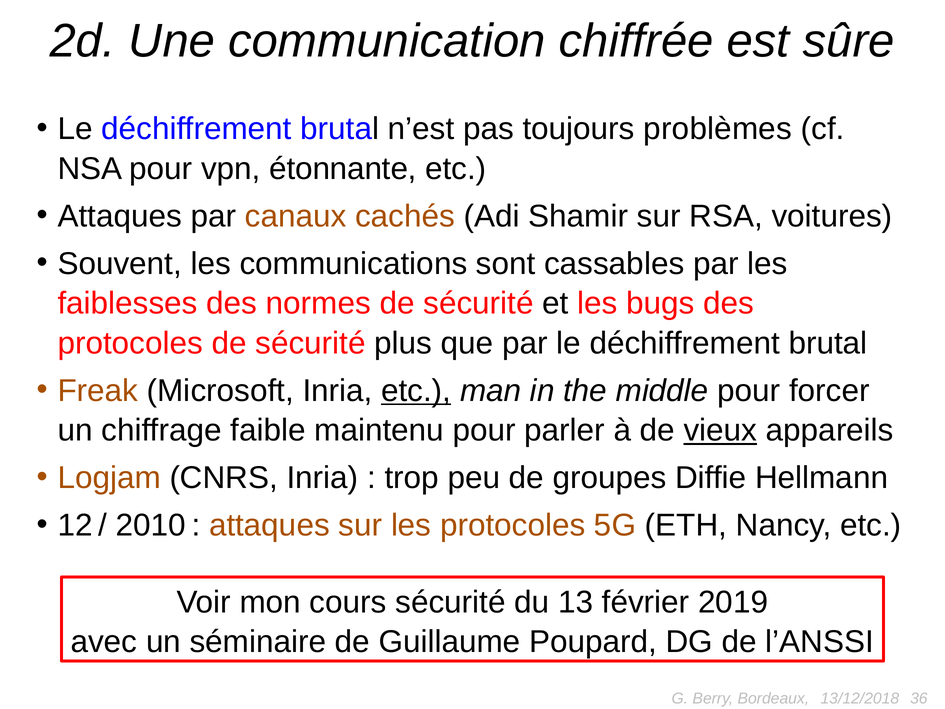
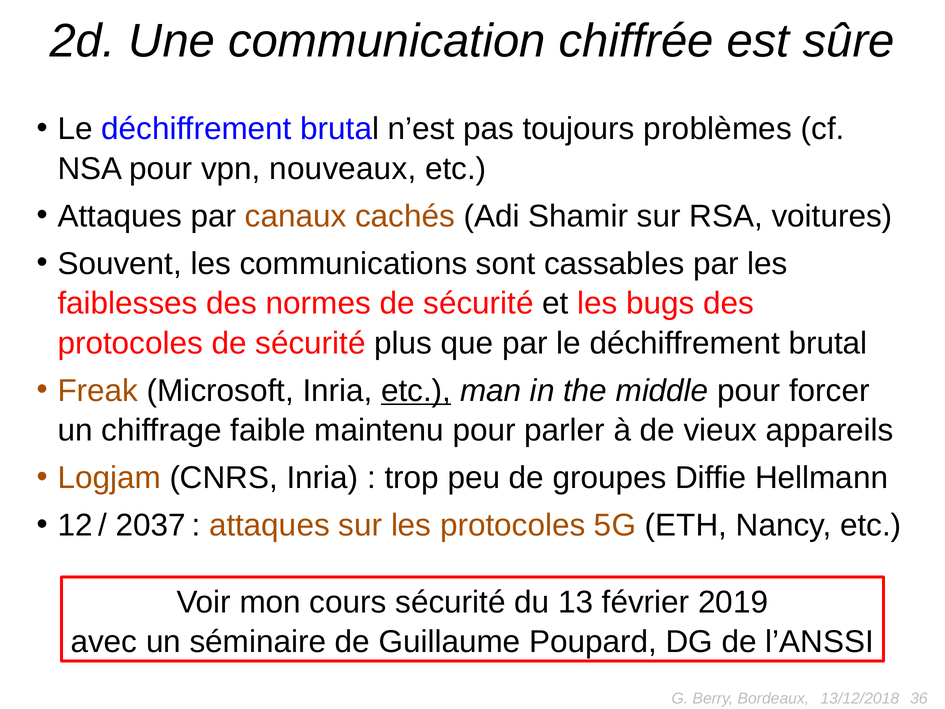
étonnante: étonnante -> nouveaux (343, 169)
vieux underline: present -> none (720, 430)
2010: 2010 -> 2037 (151, 525)
